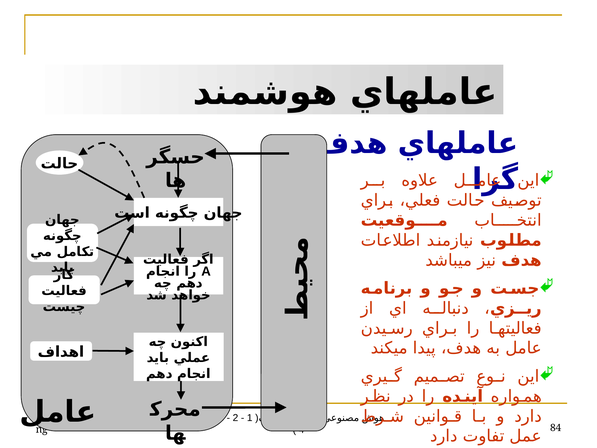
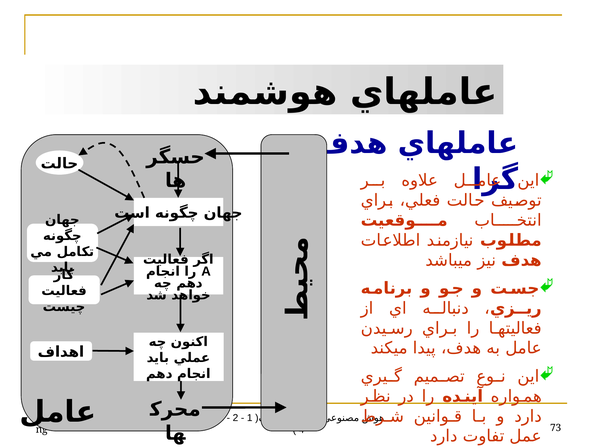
84: 84 -> 73 (556, 428)
